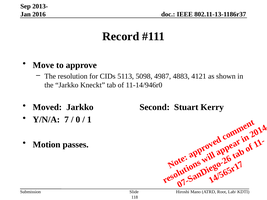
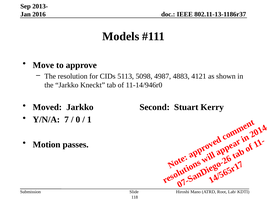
Record: Record -> Models (121, 36)
